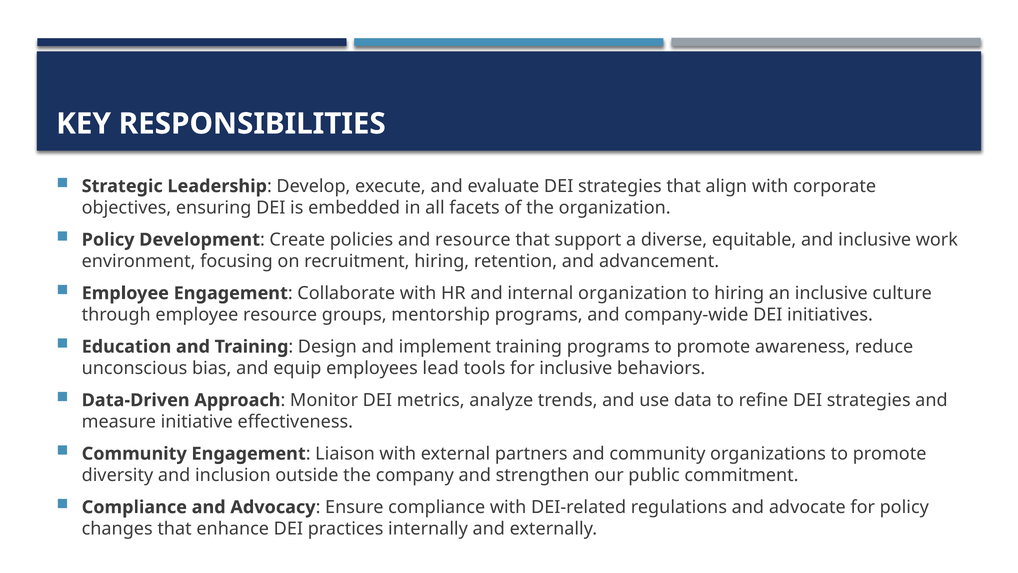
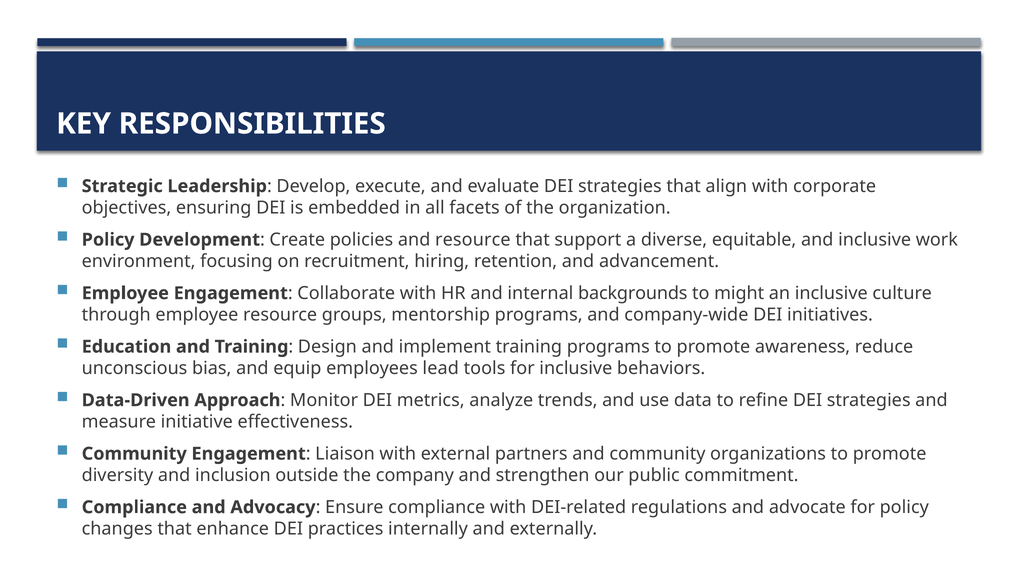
internal organization: organization -> backgrounds (633, 293)
to hiring: hiring -> might (739, 293)
